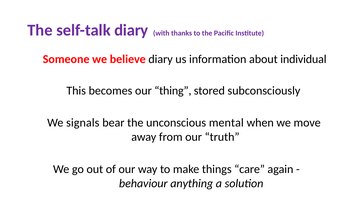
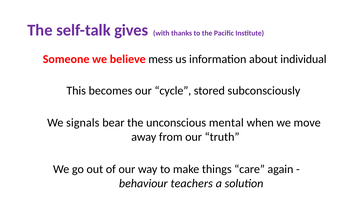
self-talk diary: diary -> gives (131, 30)
believe diary: diary -> mess (161, 59)
thing: thing -> cycle (173, 91)
anything: anything -> teachers (192, 183)
